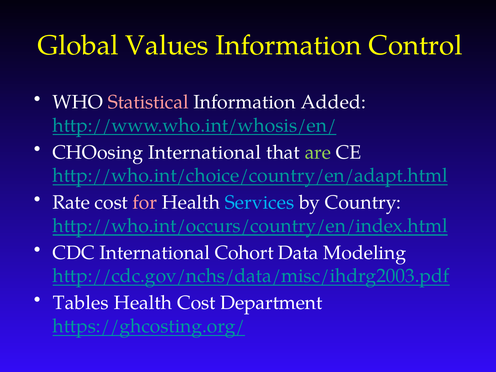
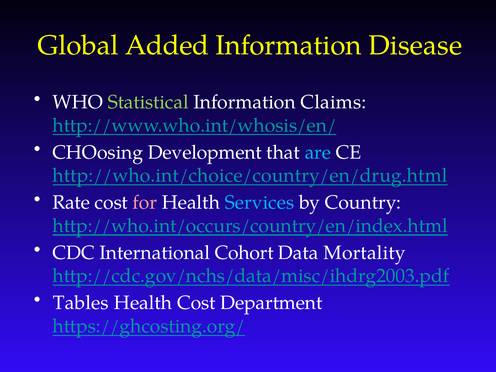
Values: Values -> Added (167, 45)
Control: Control -> Disease (415, 45)
Statistical colour: pink -> light green (148, 102)
Added: Added -> Claims (333, 102)
CHOosing International: International -> Development (205, 152)
are colour: light green -> light blue (318, 152)
http://who.int/choice/country/en/adapt.html: http://who.int/choice/country/en/adapt.html -> http://who.int/choice/country/en/drug.html (250, 176)
Modeling: Modeling -> Mortality (365, 253)
